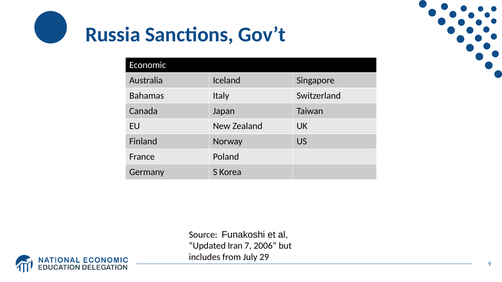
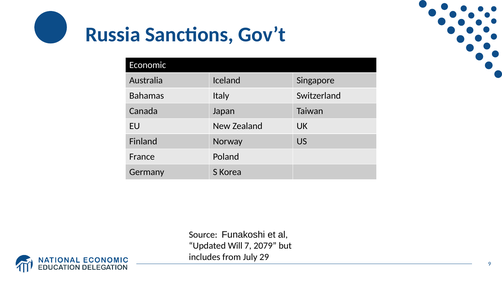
Iran: Iran -> Will (235, 246)
2006: 2006 -> 2079 (265, 246)
